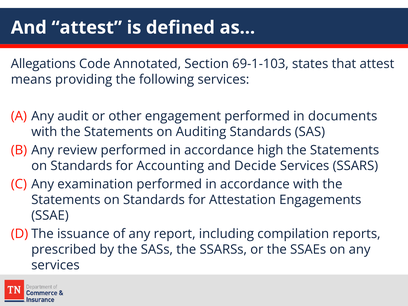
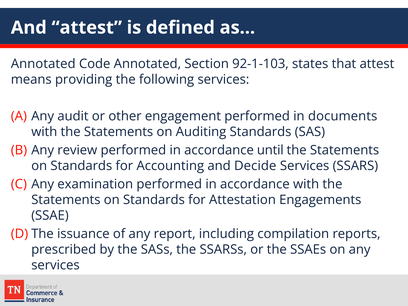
Allegations: Allegations -> Annotated (43, 64)
69-1-103: 69-1-103 -> 92-1-103 (260, 64)
high: high -> until (270, 150)
